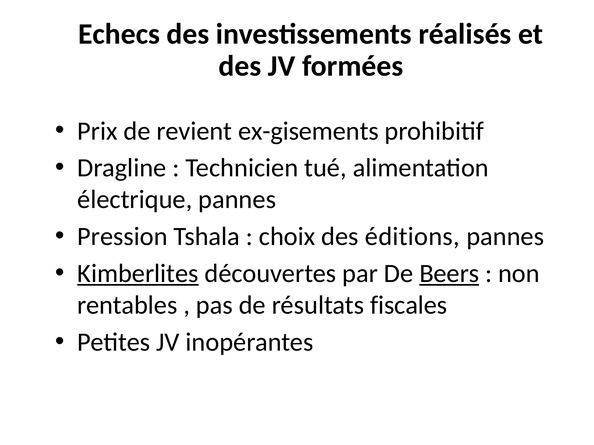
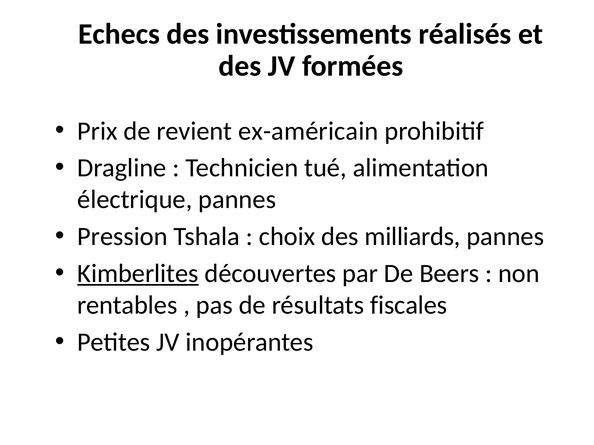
ex-gisements: ex-gisements -> ex-américain (308, 131)
éditions: éditions -> milliards (413, 237)
Beers underline: present -> none (449, 274)
